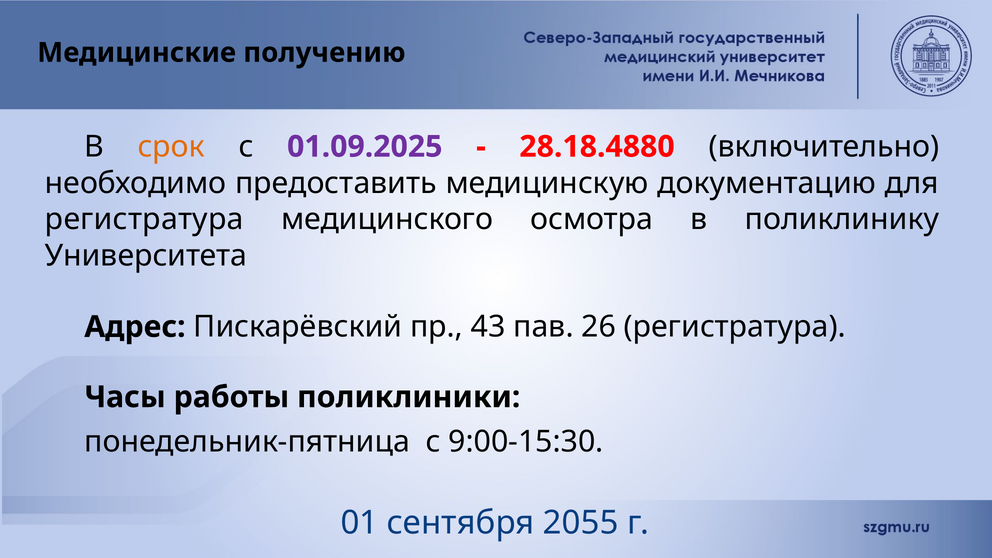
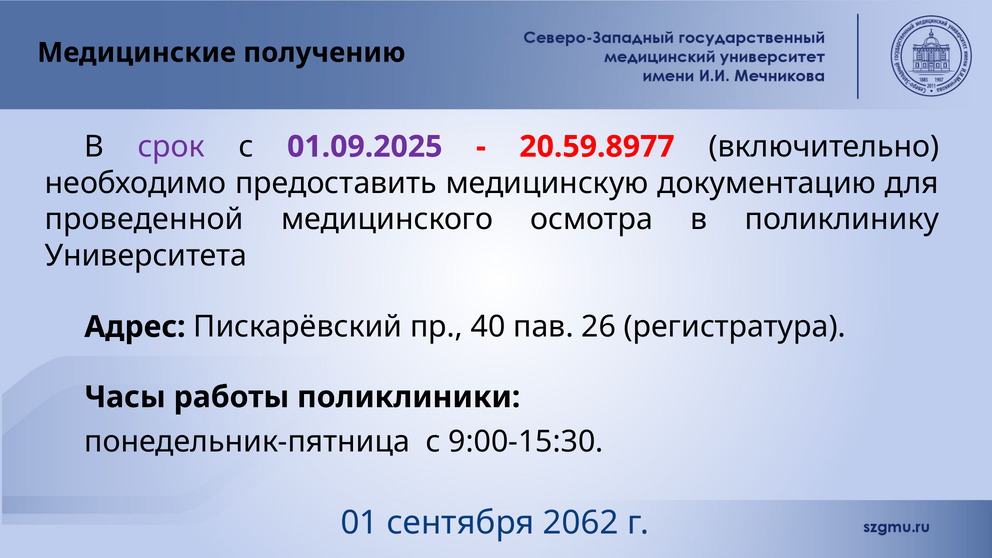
срок colour: orange -> purple (171, 147)
28.18.4880: 28.18.4880 -> 20.59.8977 (597, 147)
регистратура: регистратура -> проведенной (144, 219)
43: 43 -> 40 (488, 327)
2055: 2055 -> 2062 (581, 523)
